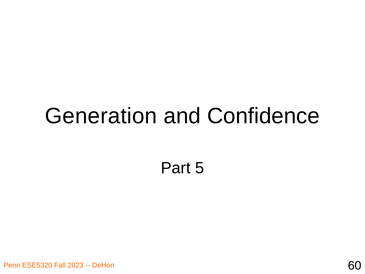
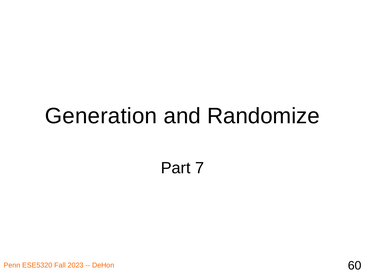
Confidence: Confidence -> Randomize (263, 116)
5: 5 -> 7 (200, 168)
